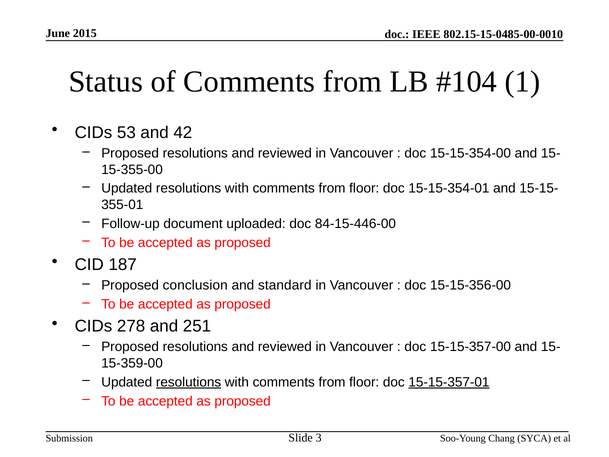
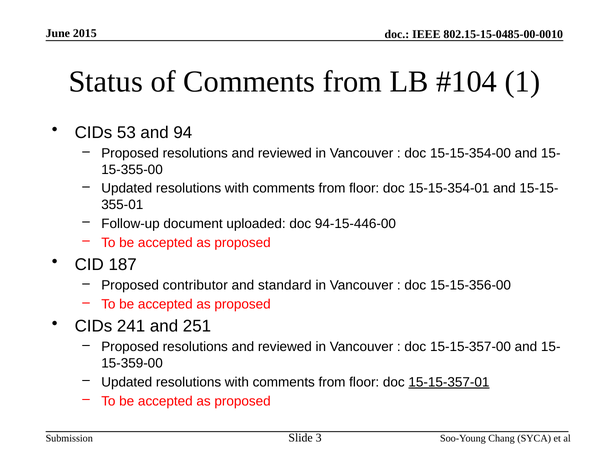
42: 42 -> 94 (183, 133)
84-15-446-00: 84-15-446-00 -> 94-15-446-00 (355, 224)
conclusion: conclusion -> contributor (195, 285)
278: 278 -> 241 (131, 326)
resolutions underline: present -> none (189, 382)
